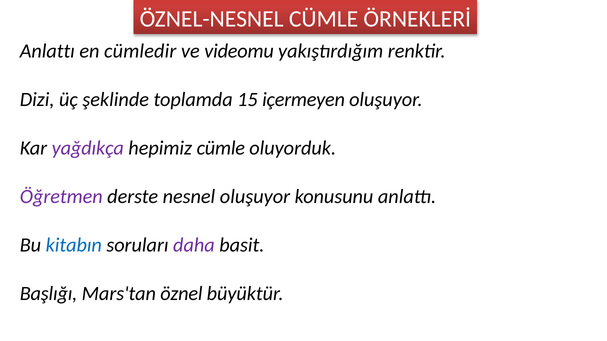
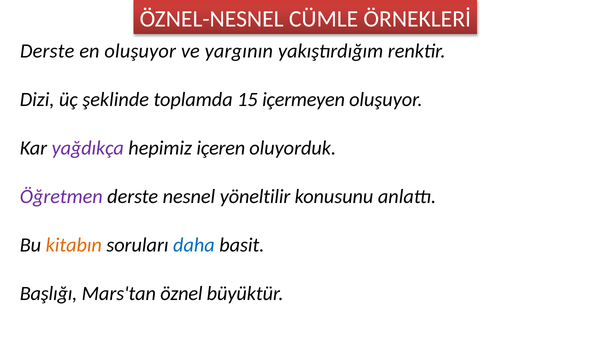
Anlattı: Anlattı -> Derste (47, 51)
en cümledir: cümledir -> oluşuyor (140, 51)
videomu: videomu -> yargının (239, 51)
hepimiz cümle: cümle -> içeren (221, 148)
nesnel oluşuyor: oluşuyor -> yöneltilir (255, 197)
kitabın colour: blue -> orange (74, 245)
daha colour: purple -> blue (194, 245)
